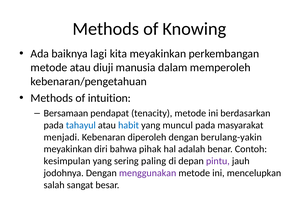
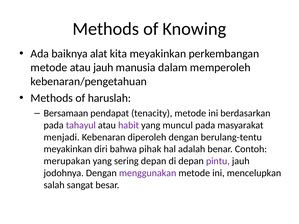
lagi: lagi -> alat (99, 54)
atau diuji: diuji -> jauh (103, 68)
intuition: intuition -> haruslah (109, 98)
tahayul colour: blue -> purple (81, 125)
habit colour: blue -> purple (129, 125)
berulang-yakin: berulang-yakin -> berulang-tentu (231, 137)
kesimpulan: kesimpulan -> merupakan (67, 161)
sering paling: paling -> depan (154, 161)
